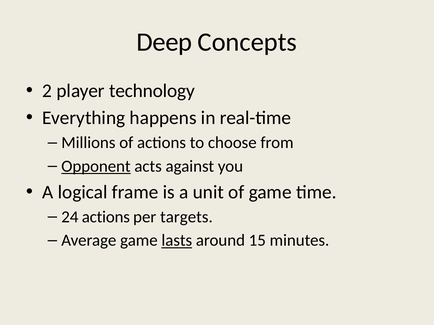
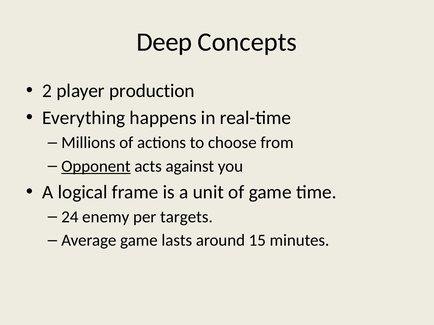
technology: technology -> production (152, 91)
24 actions: actions -> enemy (106, 217)
lasts underline: present -> none (177, 241)
